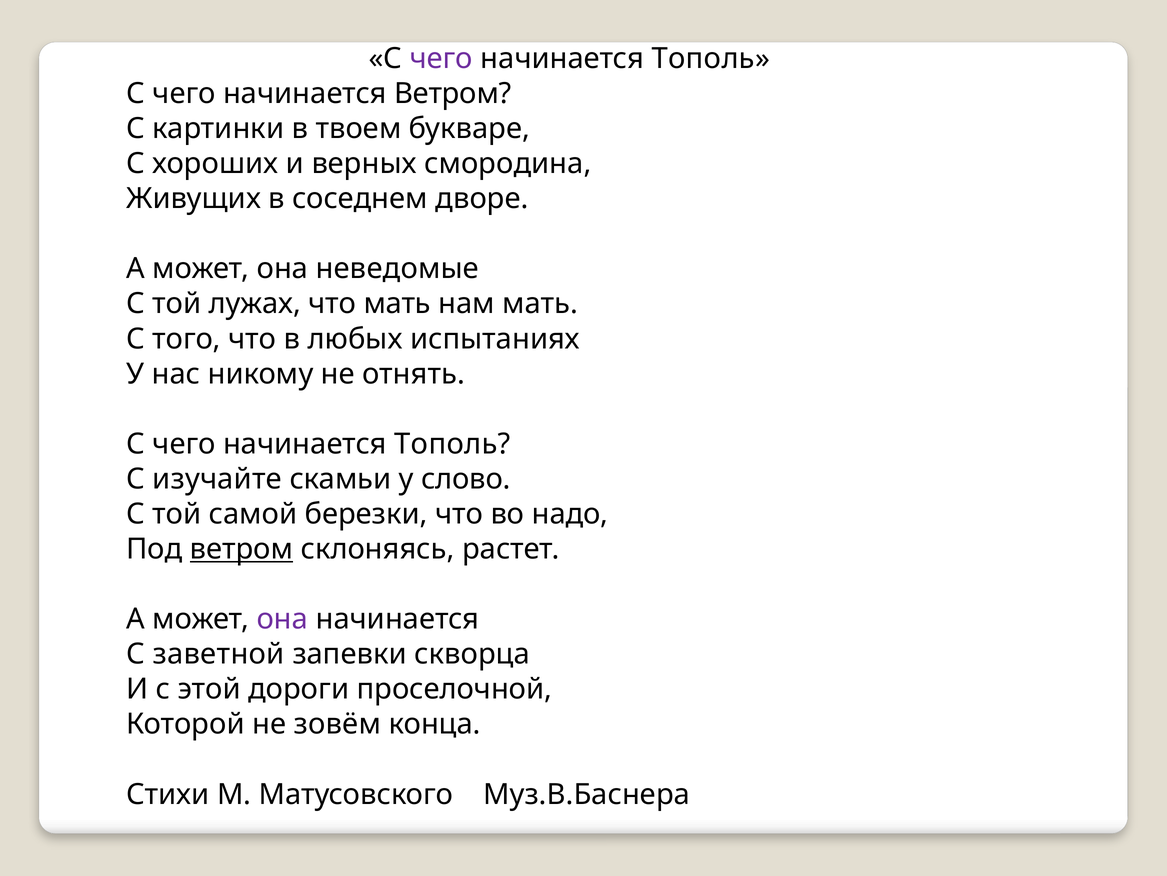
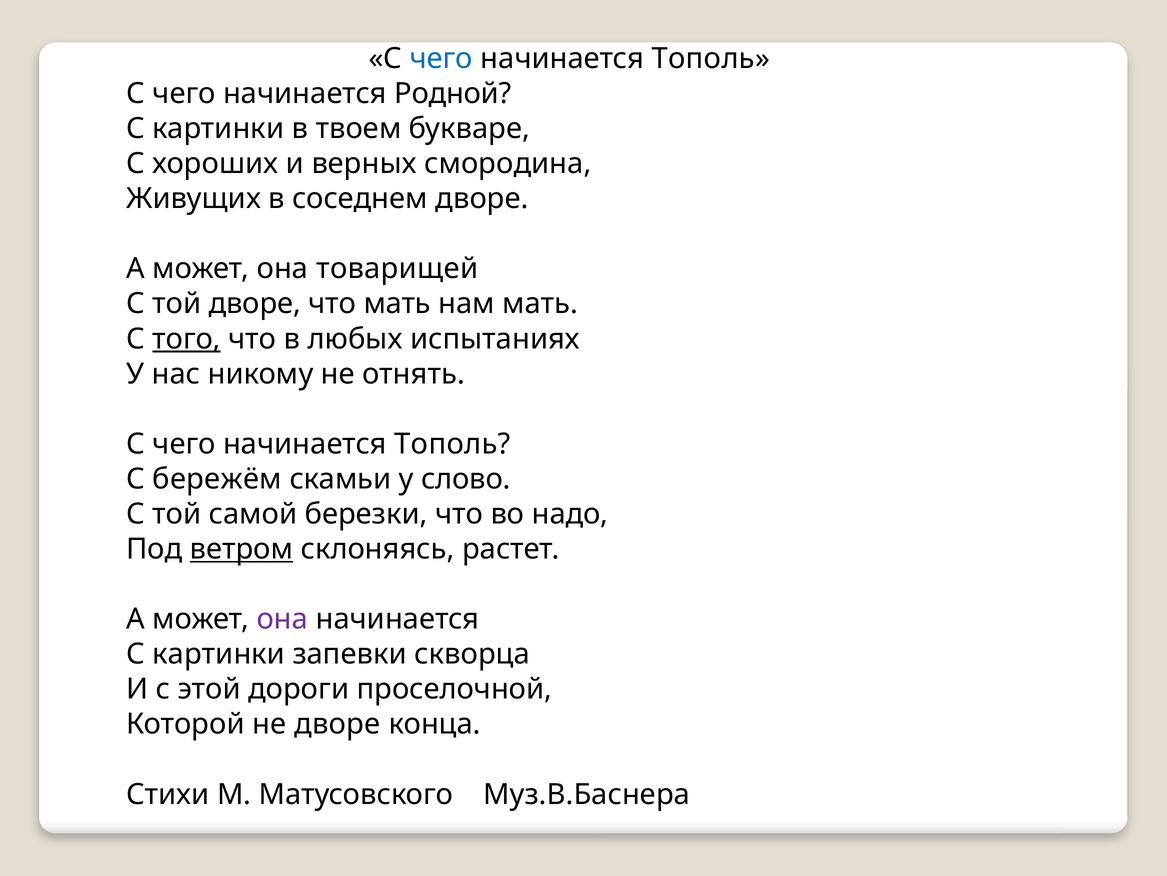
чего colour: purple -> blue (441, 59)
начинается Ветром: Ветром -> Родной (453, 94)
неведомые: неведомые -> товарищей (397, 269)
той лужах: лужах -> дворе (255, 304)
того underline: none -> present (187, 339)
изучайте: изучайте -> бережём (217, 479)
заветной: заветной -> картинки (219, 654)
не зовём: зовём -> дворе (337, 724)
